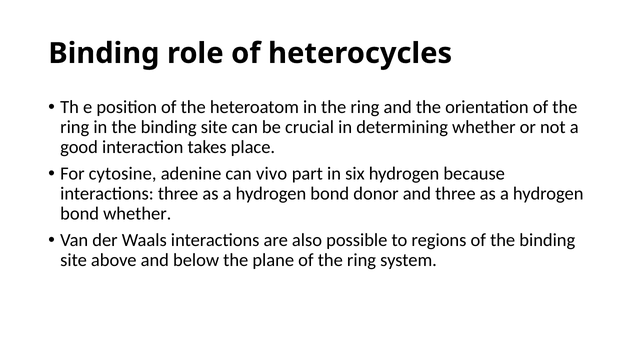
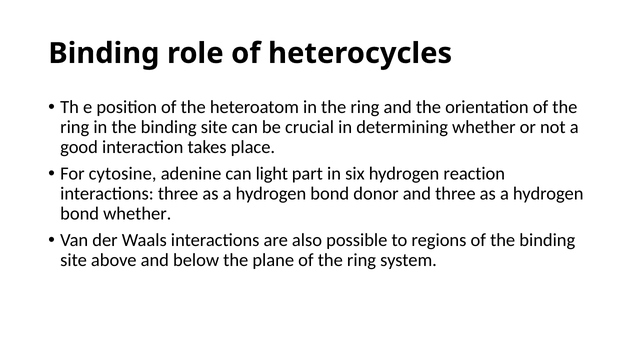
vivo: vivo -> light (272, 174)
because: because -> reaction (474, 174)
